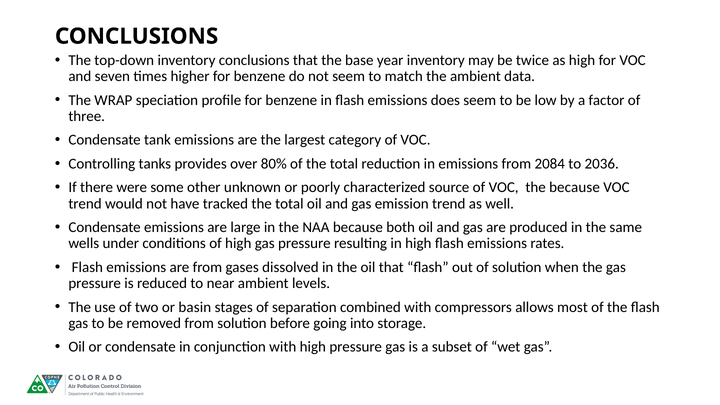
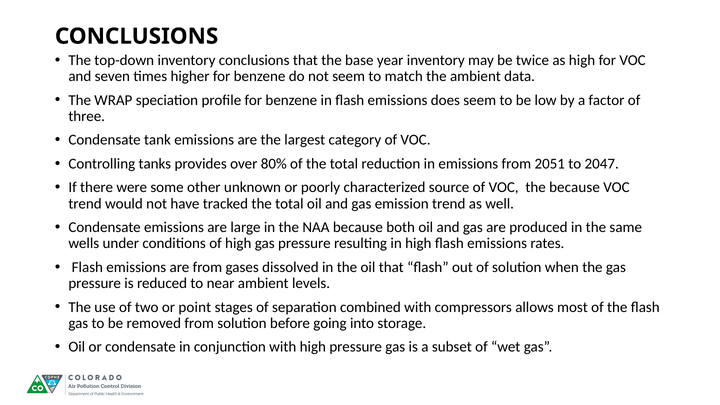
2084: 2084 -> 2051 (550, 164)
2036: 2036 -> 2047 (602, 164)
basin: basin -> point (195, 307)
